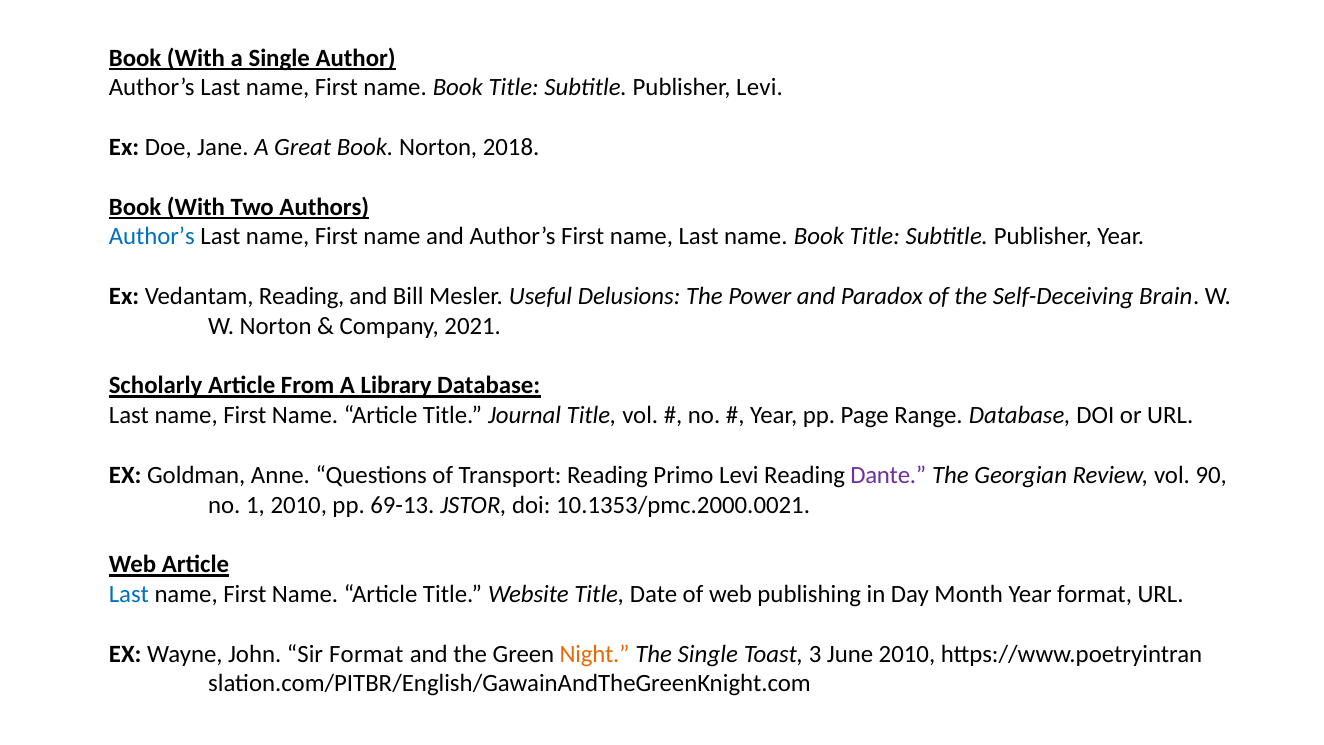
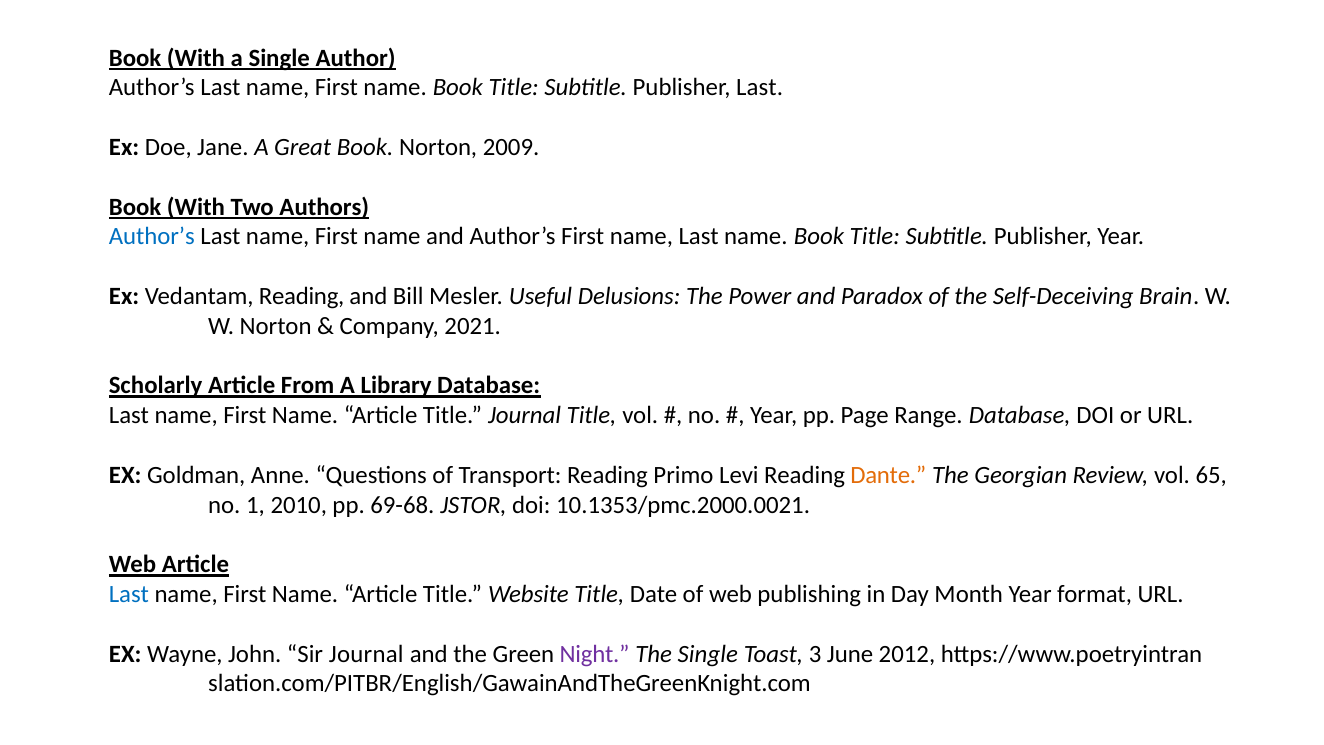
Publisher Levi: Levi -> Last (760, 88)
2018: 2018 -> 2009 (511, 147)
Dante colour: purple -> orange (888, 475)
90: 90 -> 65 (1211, 475)
69-13: 69-13 -> 69-68 (402, 505)
Sir Format: Format -> Journal (366, 654)
Night colour: orange -> purple (595, 654)
June 2010: 2010 -> 2012 (907, 654)
